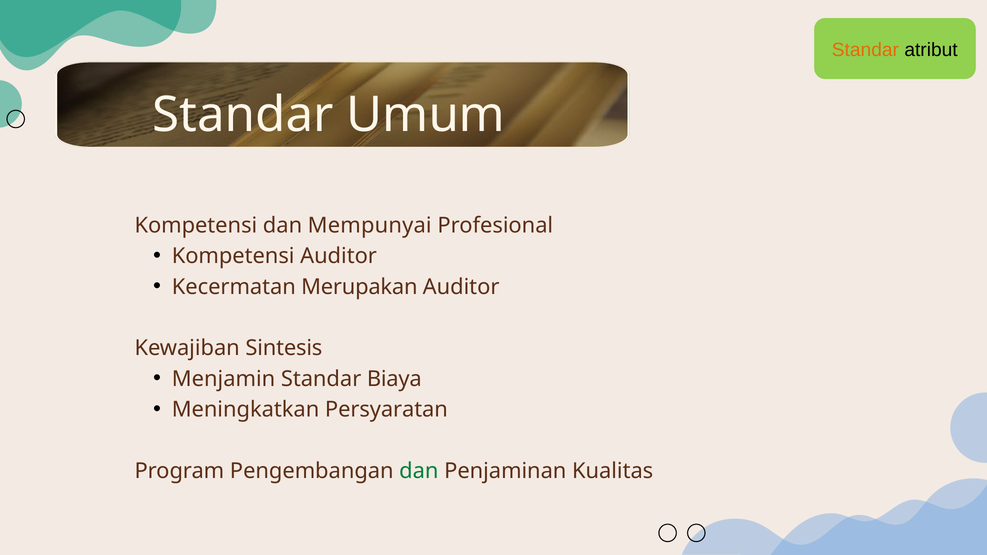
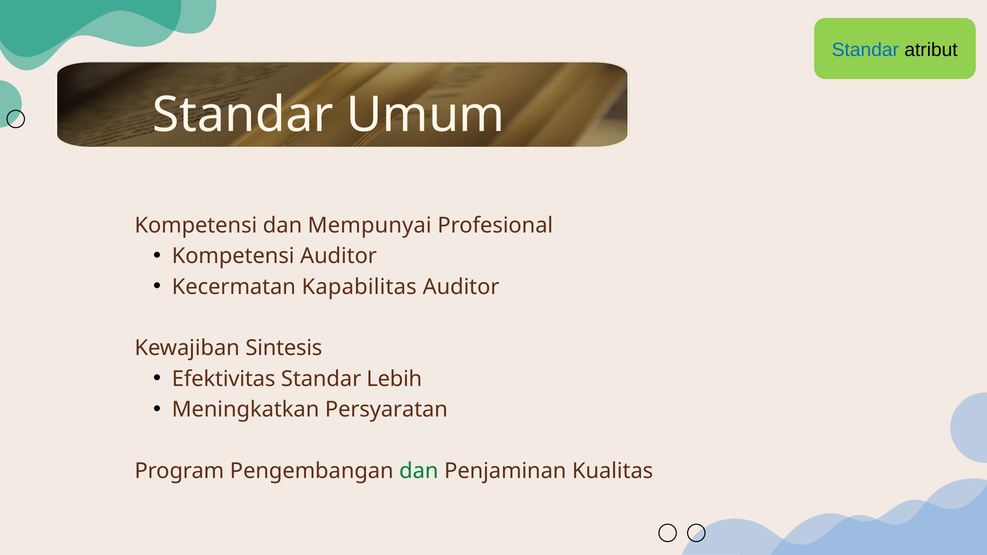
Standar colour: orange -> blue (865, 50)
Merupakan: Merupakan -> Kapabilitas (359, 287)
Menjamin: Menjamin -> Efektivitas (224, 379)
Biaya: Biaya -> Lebih (394, 379)
